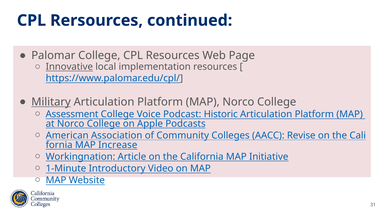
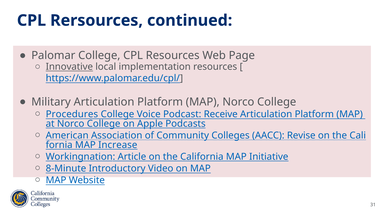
Military underline: present -> none (51, 102)
Assessment: Assessment -> Procedures (72, 114)
Historic: Historic -> Receive (221, 114)
1-Minute: 1-Minute -> 8-Minute (66, 169)
